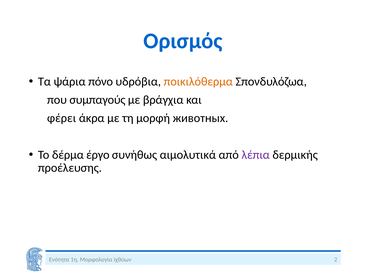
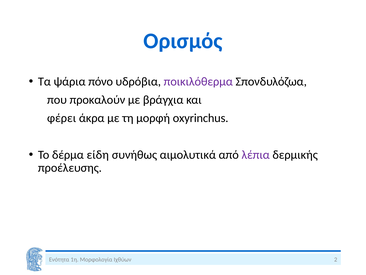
ποικιλόθερμα colour: orange -> purple (198, 81)
συμπαγούς: συμπαγούς -> προκαλούν (97, 100)
животных: животных -> oxyrinchus (201, 118)
έργο: έργο -> είδη (98, 154)
